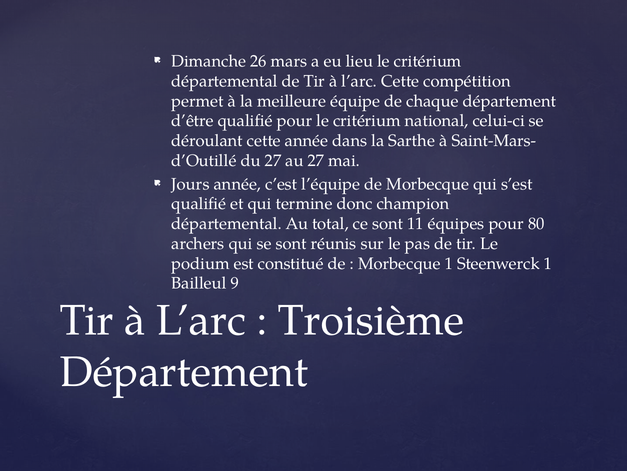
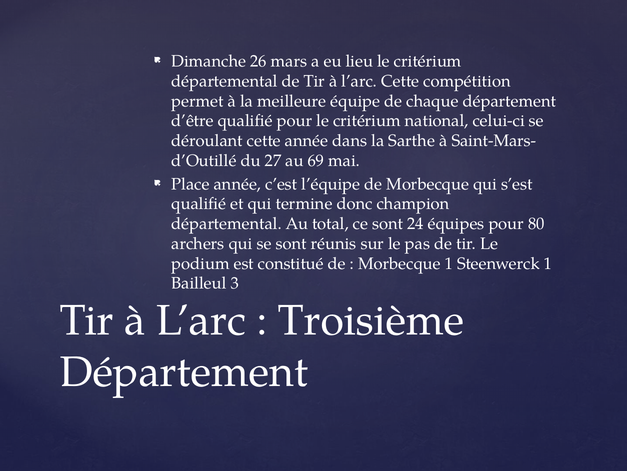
au 27: 27 -> 69 (316, 160)
Jours: Jours -> Place (190, 184)
11: 11 -> 24 (415, 223)
9: 9 -> 3 (235, 283)
